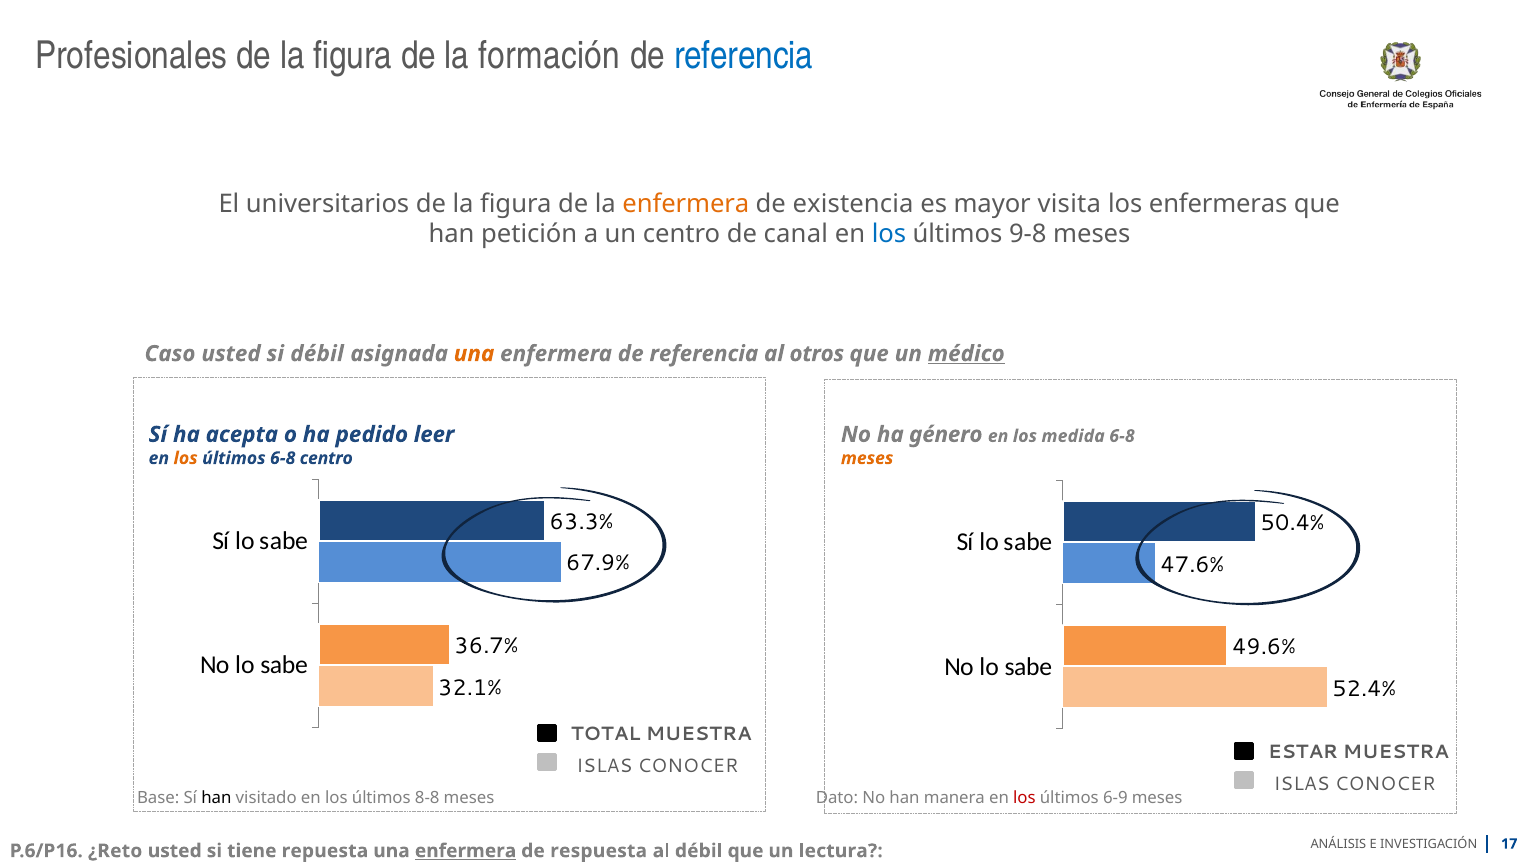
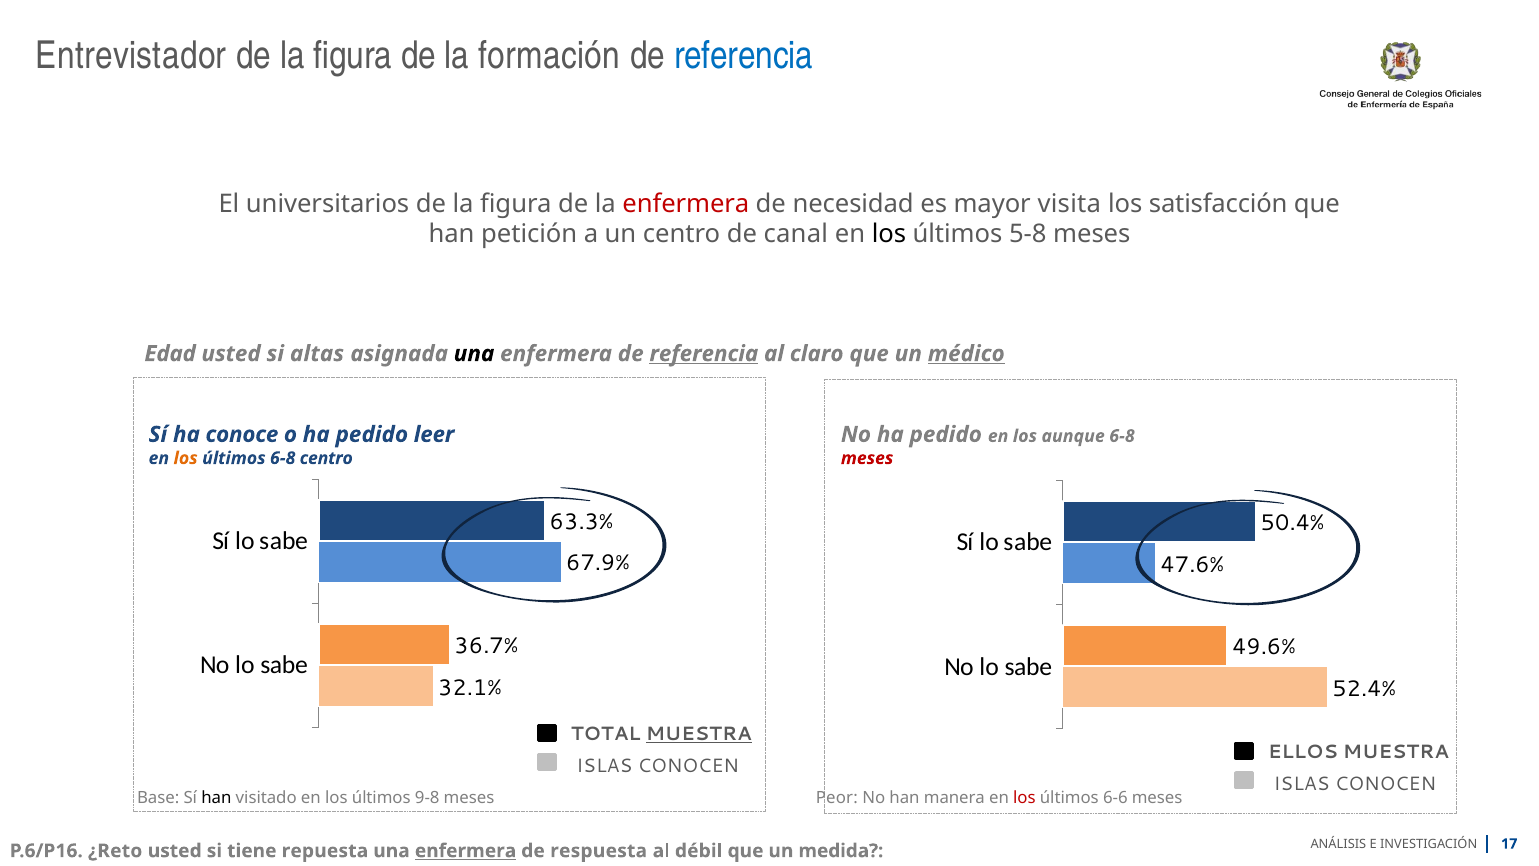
Profesionales: Profesionales -> Entrevistador (131, 55)
enfermera colour: orange -> red (686, 204)
existencia: existencia -> necesidad (853, 204)
enfermeras: enfermeras -> satisfacción (1218, 204)
los colour: blue -> black (889, 234)
9-8: 9-8 -> 5-8 (1028, 234)
Caso: Caso -> Edad (170, 354)
si débil: débil -> altas (317, 354)
una colour: orange -> black (474, 354)
referencia underline: none -> present (704, 354)
otros: otros -> claro (817, 354)
acepta: acepta -> conoce (242, 434)
No ha género: género -> pedido (946, 434)
medida: medida -> aunque (1073, 436)
meses colour: orange -> red (867, 458)
MUESTRA underline: none -> present (699, 734)
ESTAR: ESTAR -> ELLOS (1303, 752)
CONOCER: CONOCER -> CONOCEN (688, 766)
CONOCER: CONOCER -> CONOCEN (1386, 784)
8-8: 8-8 -> 9-8 (427, 798)
Dato: Dato -> Peor (837, 798)
6-9: 6-9 -> 6-6 (1115, 798)
lectura: lectura -> medida (841, 851)
